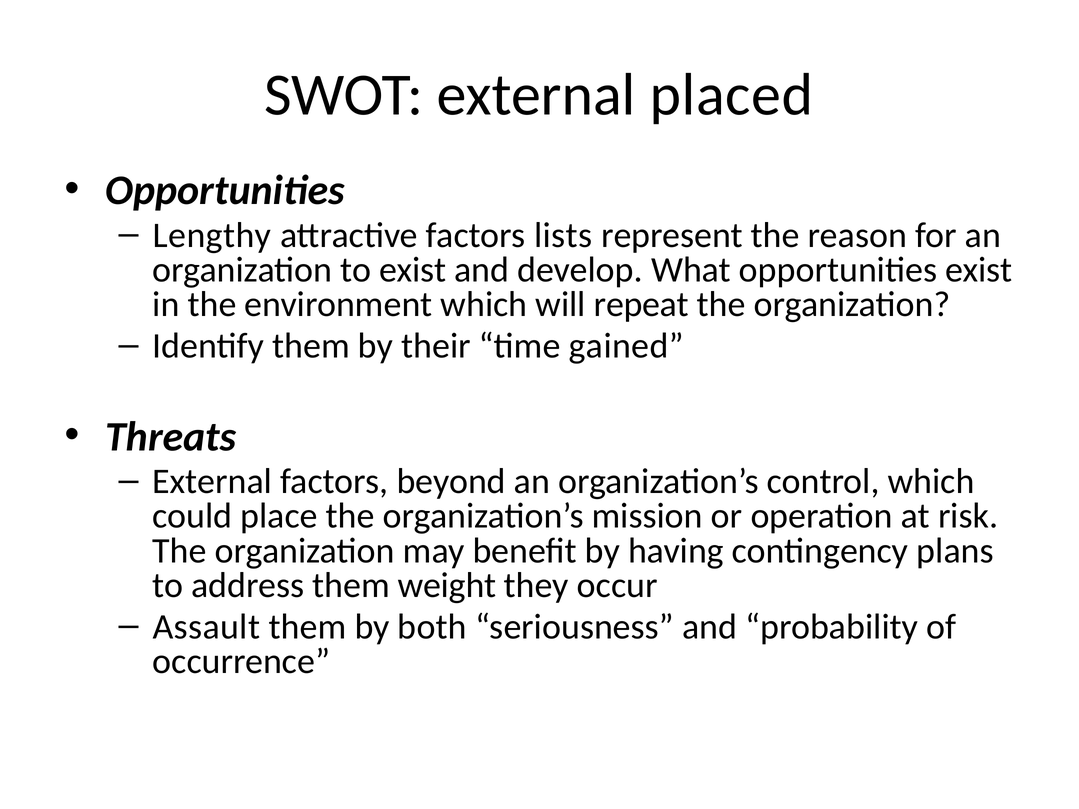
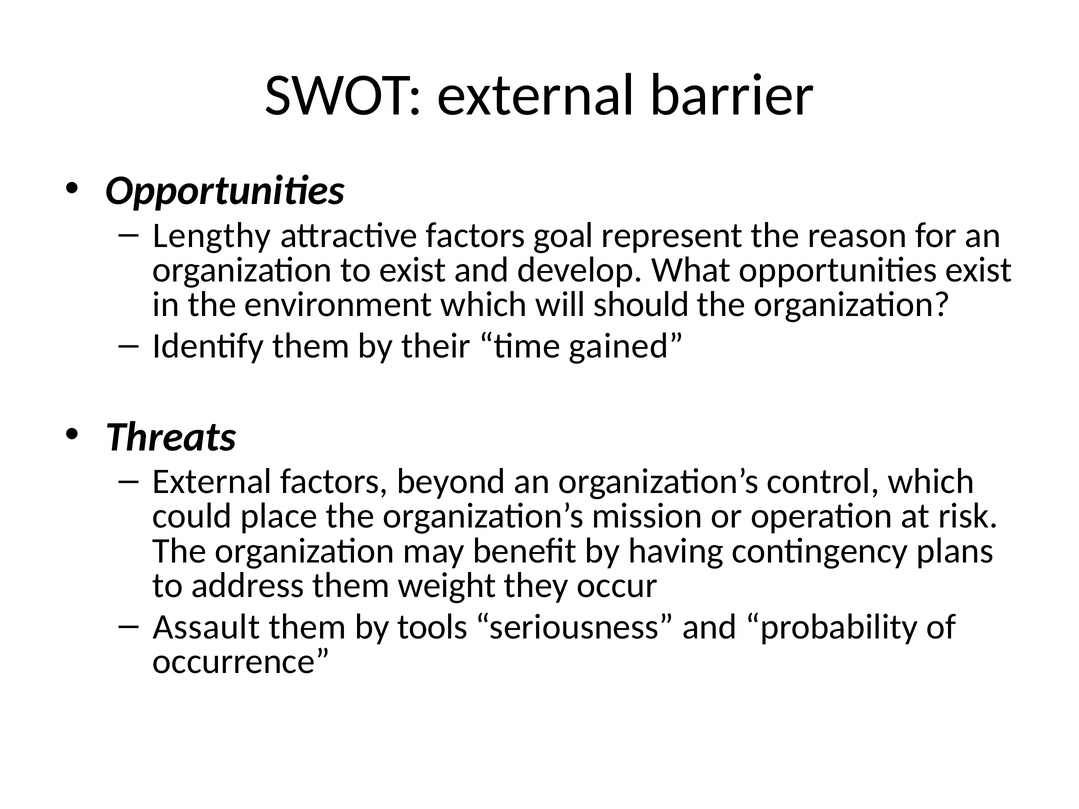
placed: placed -> barrier (732, 95)
lists: lists -> goal (564, 235)
repeat: repeat -> should (641, 304)
both: both -> tools (432, 627)
